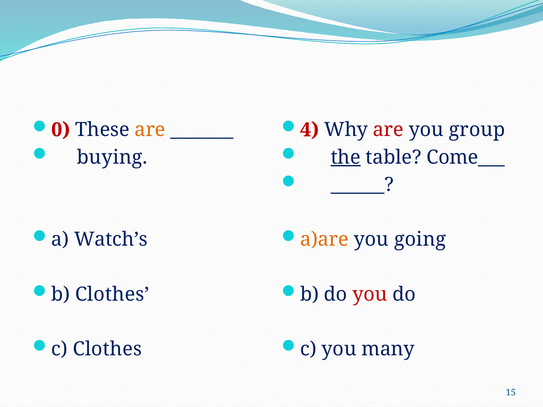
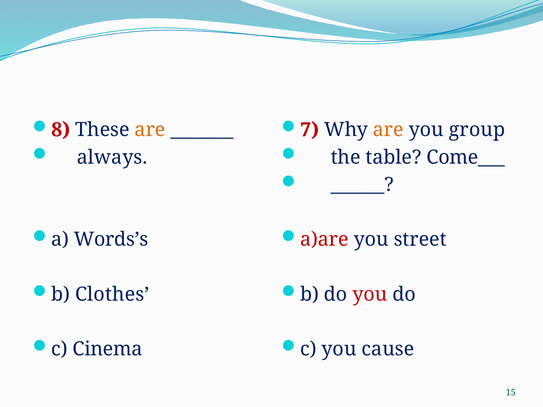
0: 0 -> 8 (61, 130)
4: 4 -> 7 (310, 130)
are colour: red -> orange (388, 130)
buying: buying -> always (112, 157)
the underline: present -> none (346, 157)
Watch’s: Watch’s -> Words’s (111, 240)
a)are colour: orange -> red (324, 240)
going: going -> street (420, 240)
c Clothes: Clothes -> Cinema (108, 349)
many: many -> cause (388, 349)
